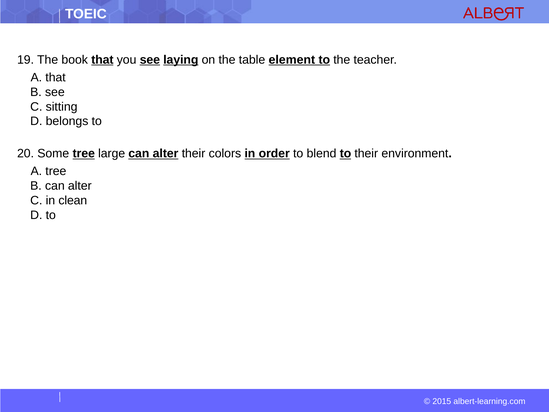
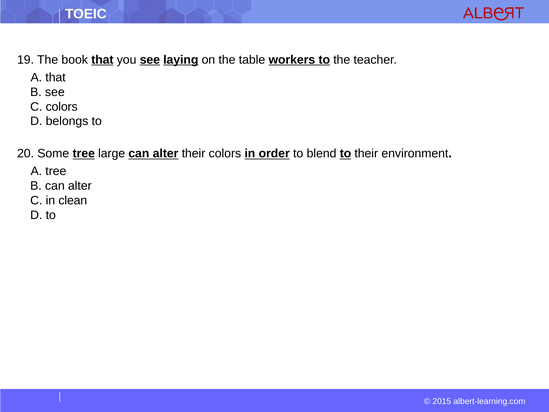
element: element -> workers (292, 60)
C sitting: sitting -> colors (62, 107)
